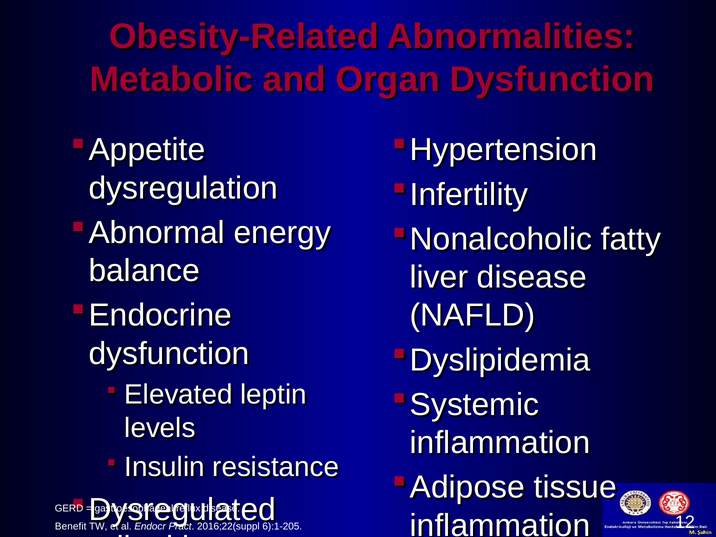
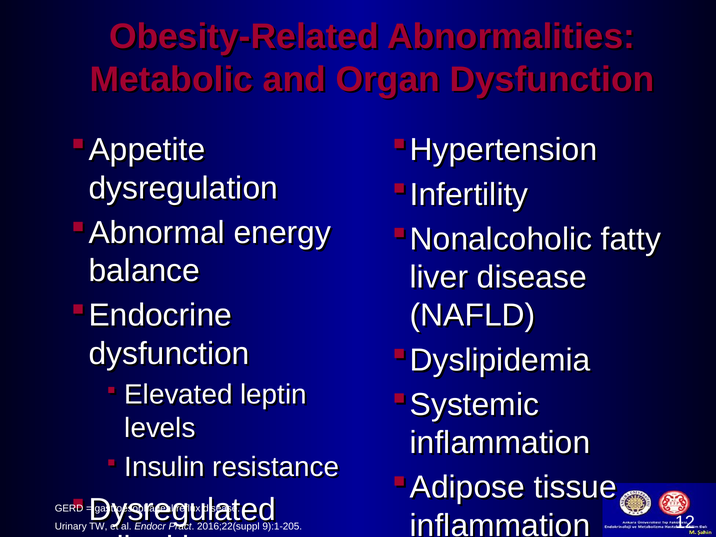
Benefit: Benefit -> Urinary (71, 526)
6):1-205: 6):1-205 -> 9):1-205 (282, 526)
